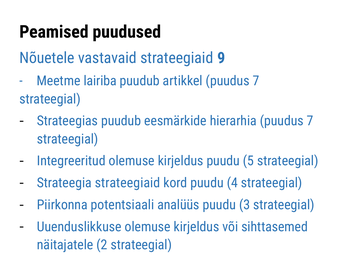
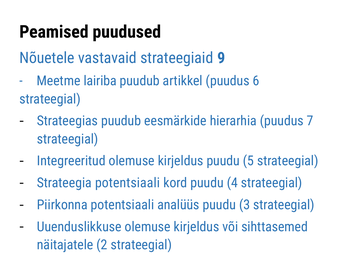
artikkel puudus 7: 7 -> 6 (256, 81)
Strateegia strateegiaid: strateegiaid -> potentsiaali (128, 183)
